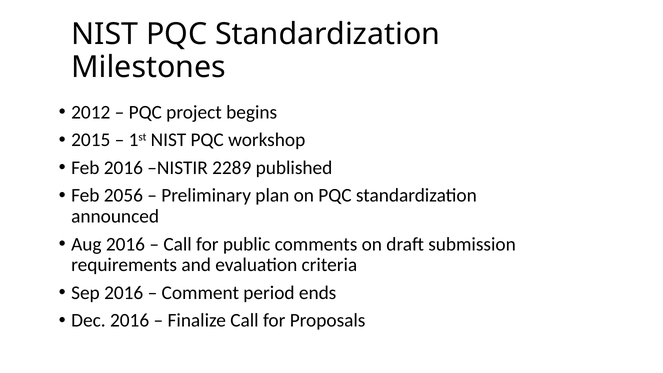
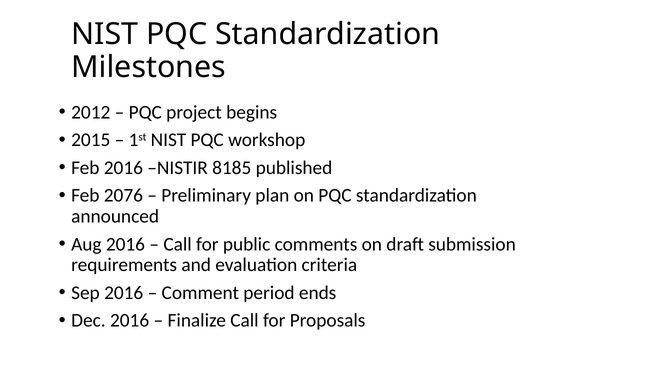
2289: 2289 -> 8185 (232, 168)
2056: 2056 -> 2076 (123, 196)
